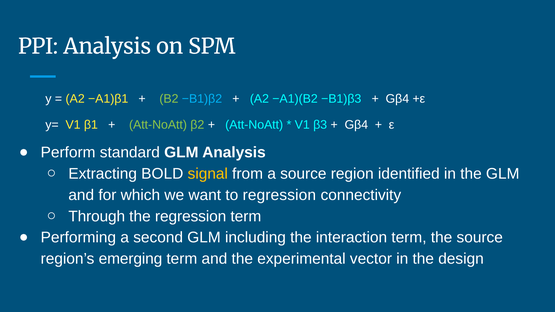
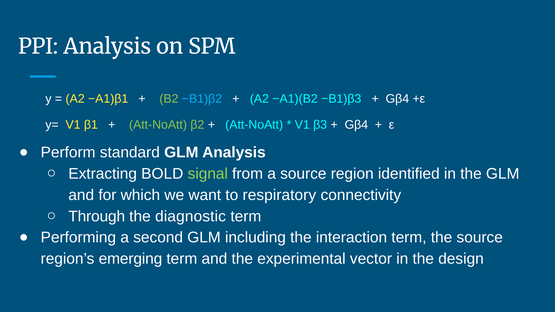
signal colour: yellow -> light green (208, 174)
to regression: regression -> respiratory (279, 195)
the regression: regression -> diagnostic (191, 216)
